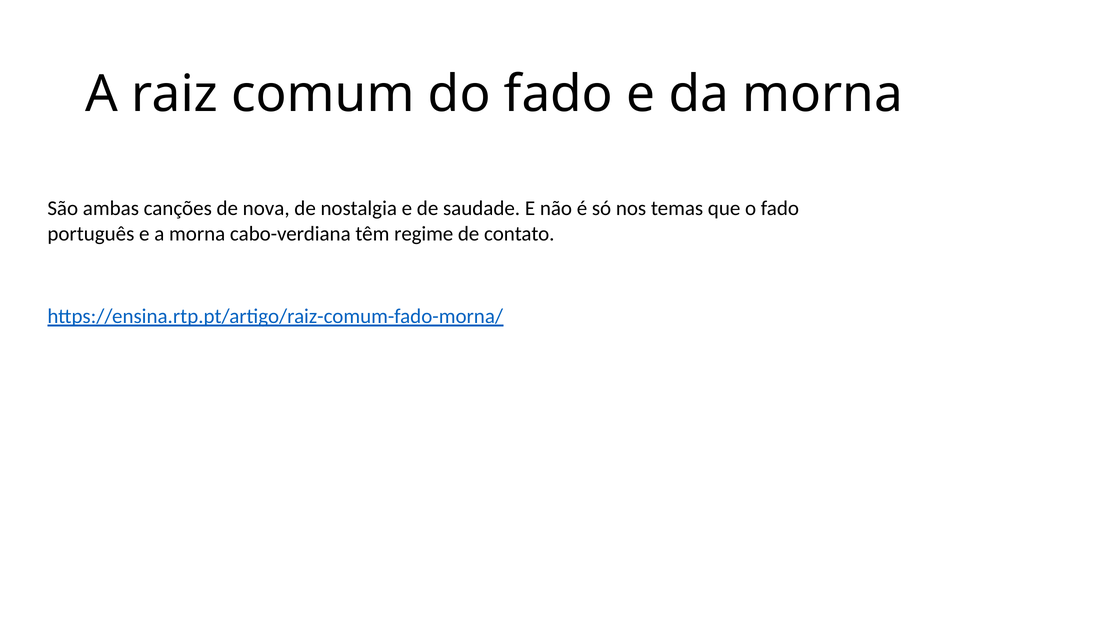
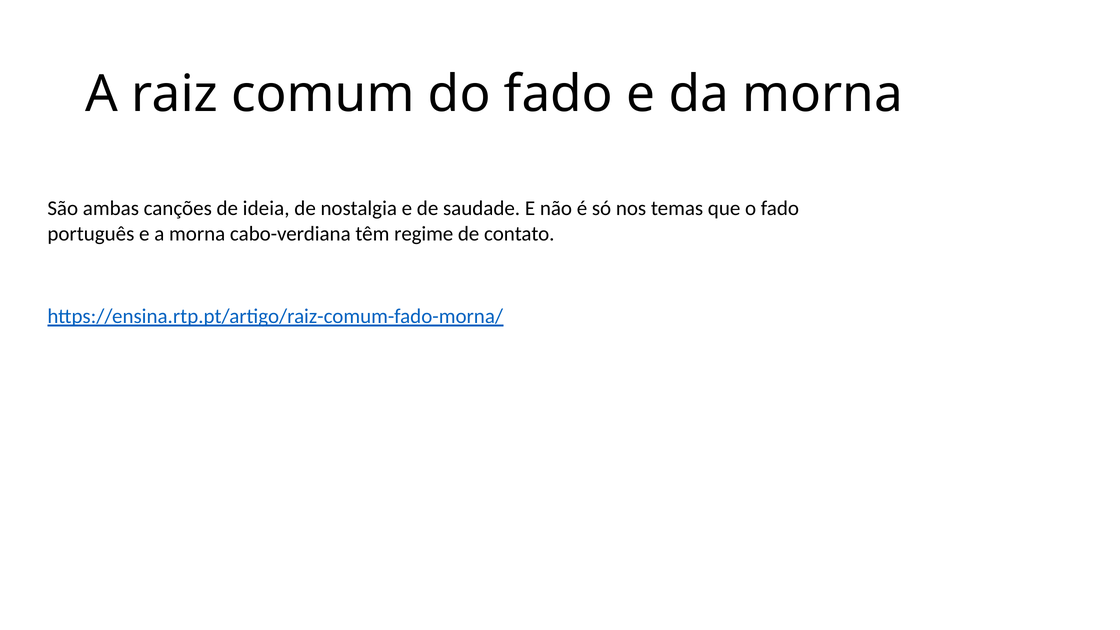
nova: nova -> ideia (266, 209)
